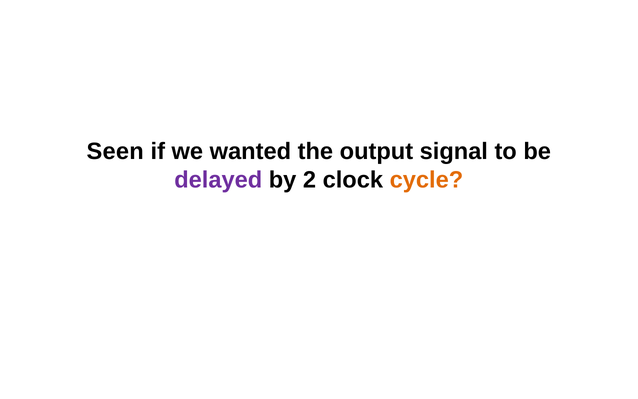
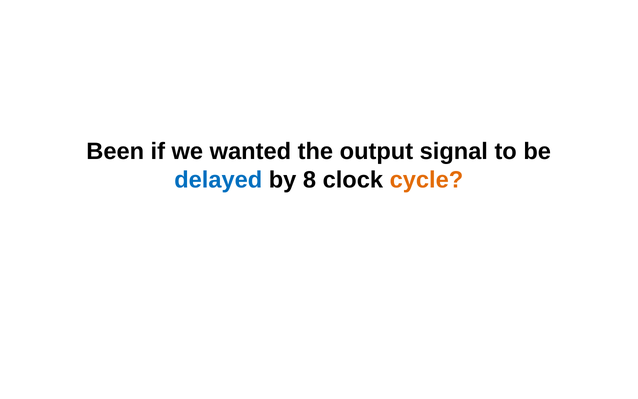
Seen: Seen -> Been (115, 151)
delayed colour: purple -> blue (218, 180)
2: 2 -> 8 (310, 180)
